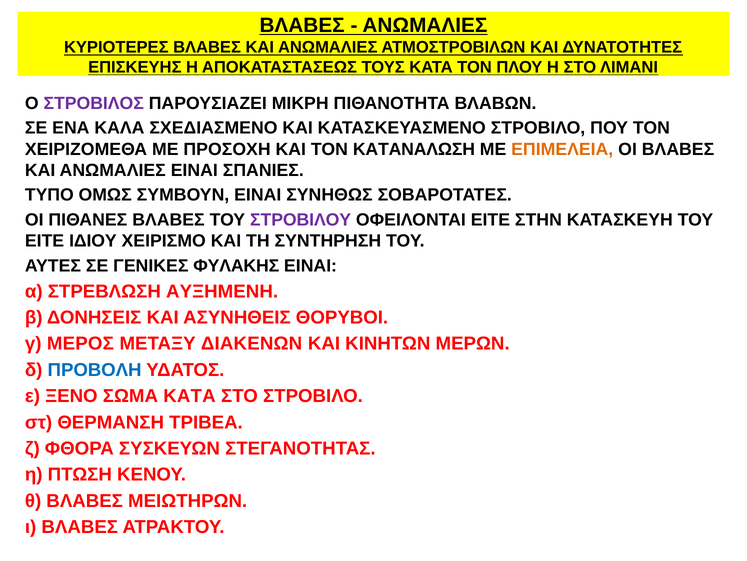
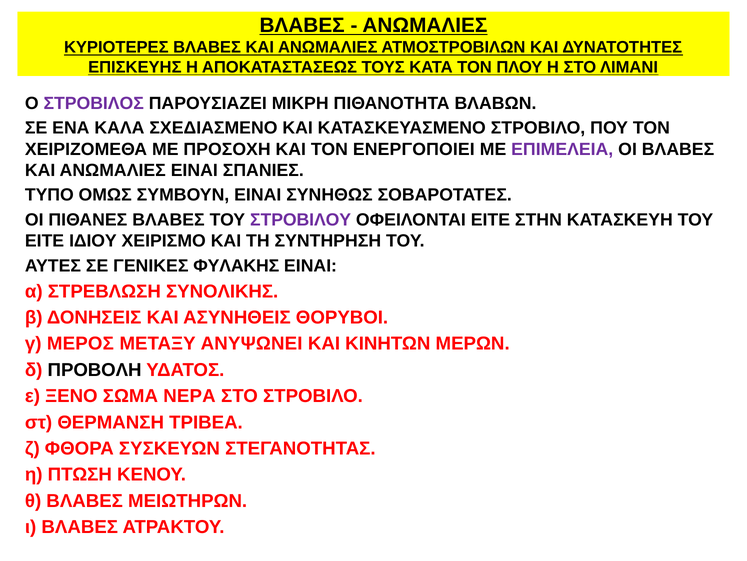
ΚΑΤΑΝΑΛΩΣΗ: ΚΑΤΑΝΑΛΩΣΗ -> ΕΝΕΡΓΟΠΟΙΕΙ (414, 149)
ΕΠΙΜΕΛΕΙΑ colour: orange -> purple (562, 149)
ΑΥΞΗΜΕΝΗ: ΑΥΞΗΜΕΝΗ -> ΣΥΝΟΛΙΚΗΣ (222, 291)
ΔΙΑΚΕΝΩΝ: ΔΙΑΚΕΝΩΝ -> ΑΝΥΨΩΝΕΙ (252, 343)
ΠΡΟΒΟΛΗ colour: blue -> black (95, 369)
ΣΩΜΑ ΚΑΤΑ: ΚΑΤΑ -> ΝΕΡΑ (189, 396)
